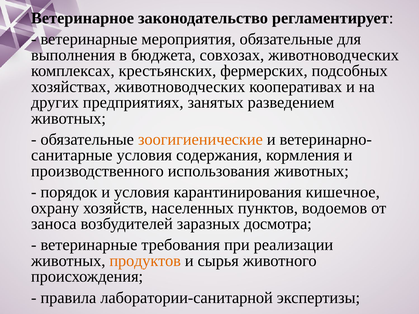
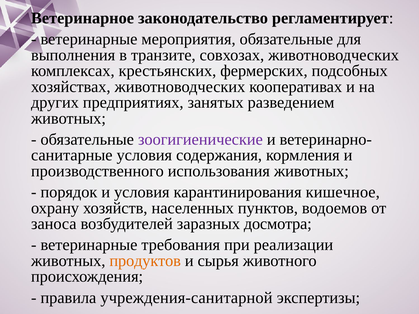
бюджета: бюджета -> транзите (163, 55)
зоогигиенические colour: orange -> purple (200, 140)
лаборатории-санитарной: лаборатории-санитарной -> учреждения-санитарной (186, 298)
